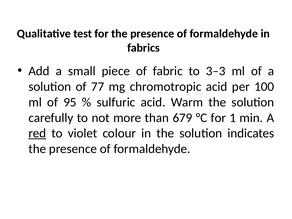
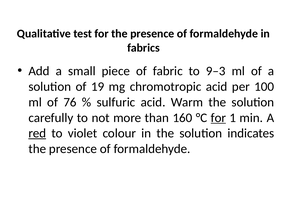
3–3: 3–3 -> 9–3 (216, 71)
77: 77 -> 19 (98, 87)
95: 95 -> 76 (70, 102)
679: 679 -> 160 (182, 118)
for underline: none -> present (218, 118)
